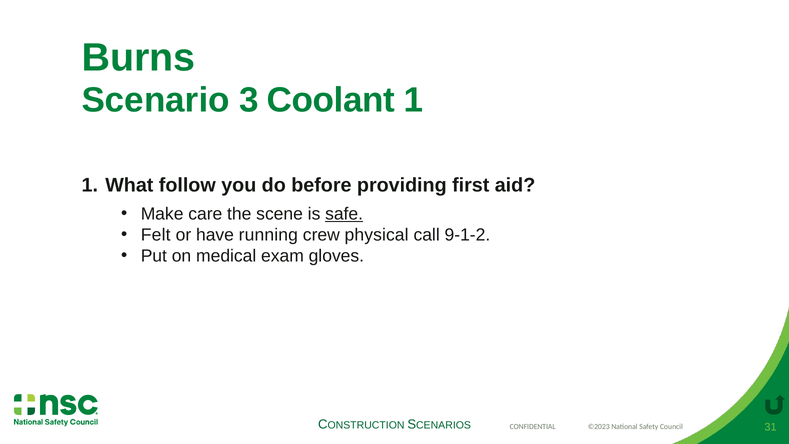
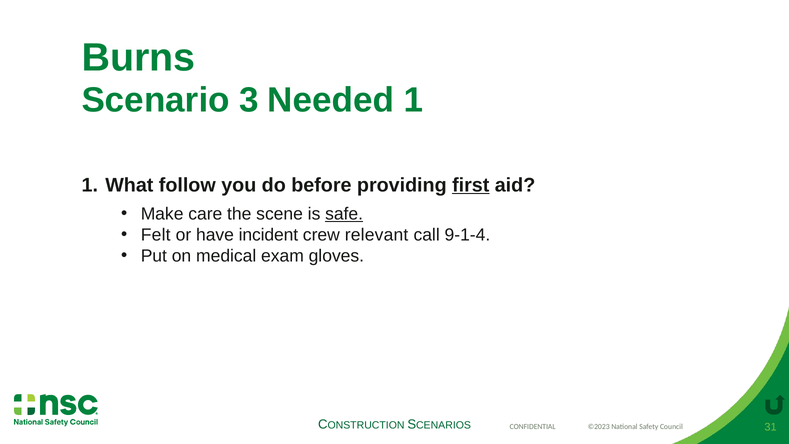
Coolant: Coolant -> Needed (331, 100)
first underline: none -> present (471, 185)
running: running -> incident (268, 235)
physical: physical -> relevant (377, 235)
9-1-2: 9-1-2 -> 9-1-4 (467, 235)
